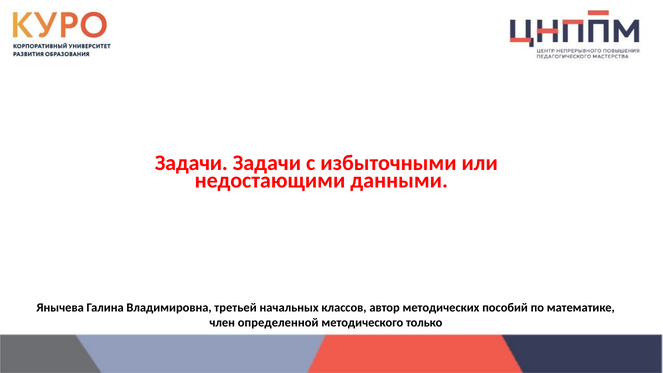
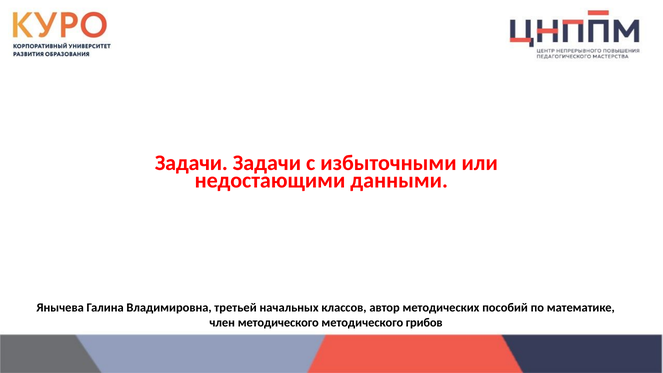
член определенной: определенной -> методического (278, 322)
только: только -> грибов (424, 322)
